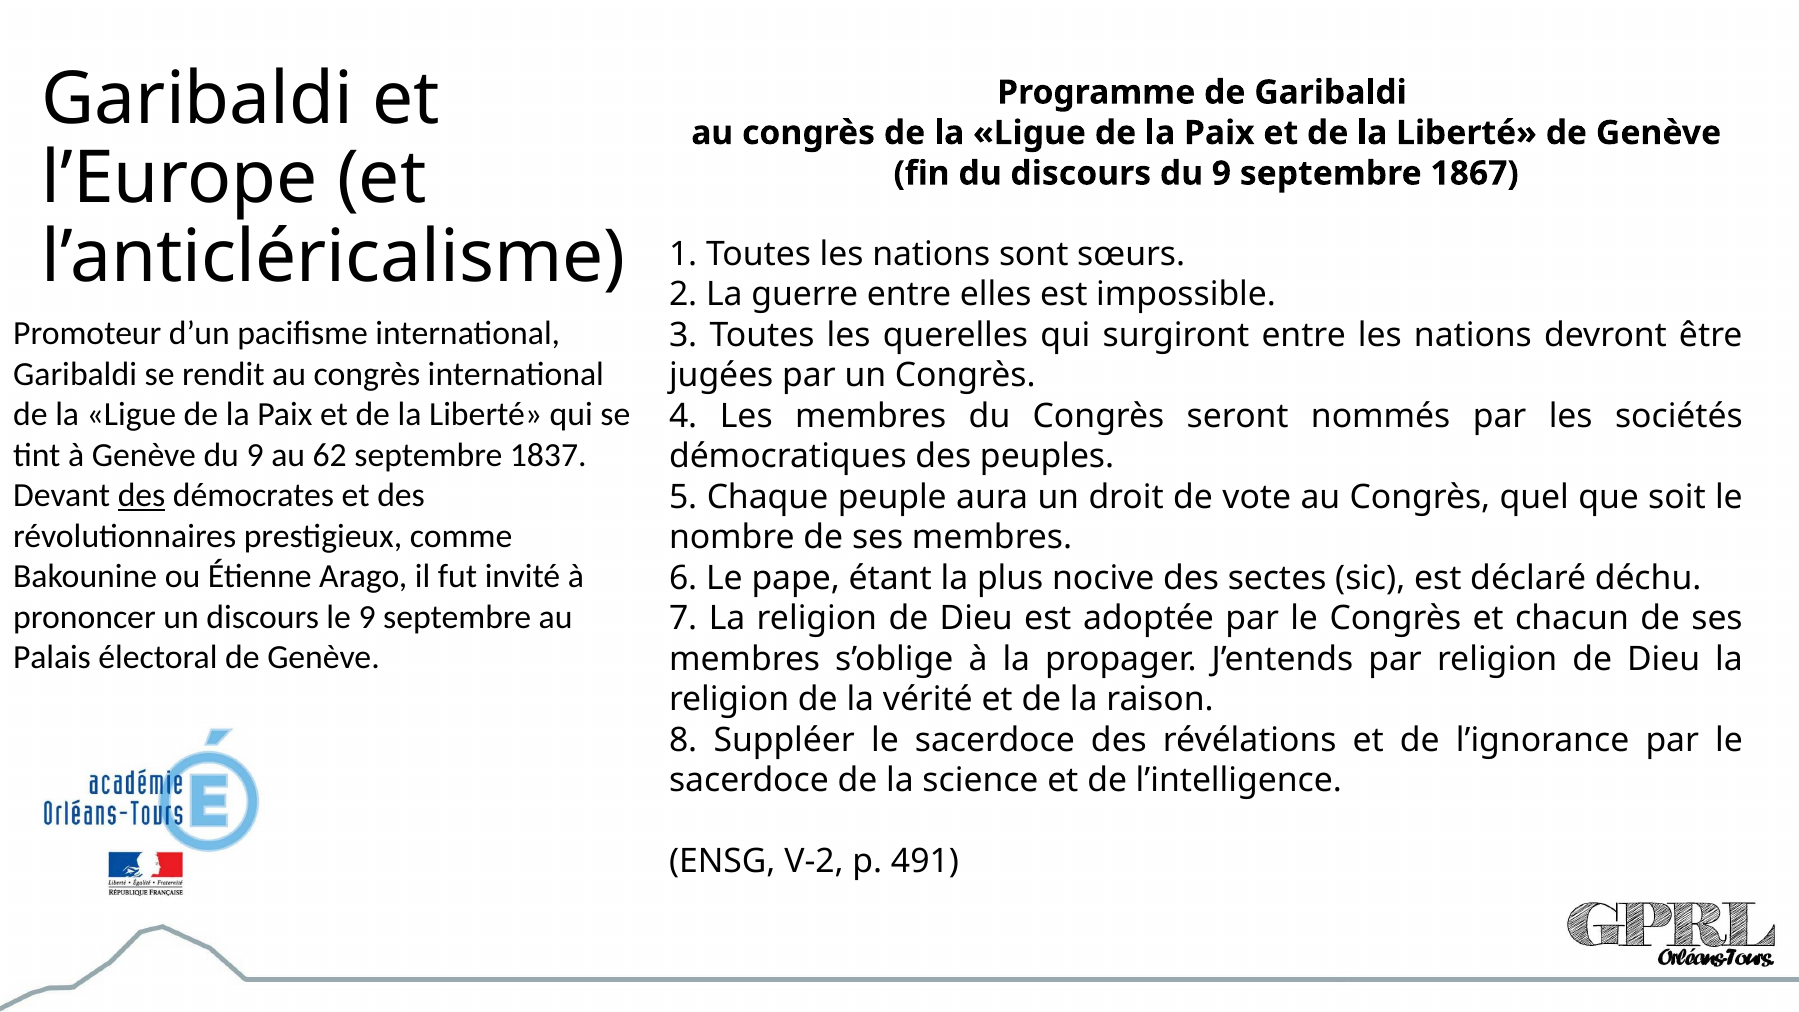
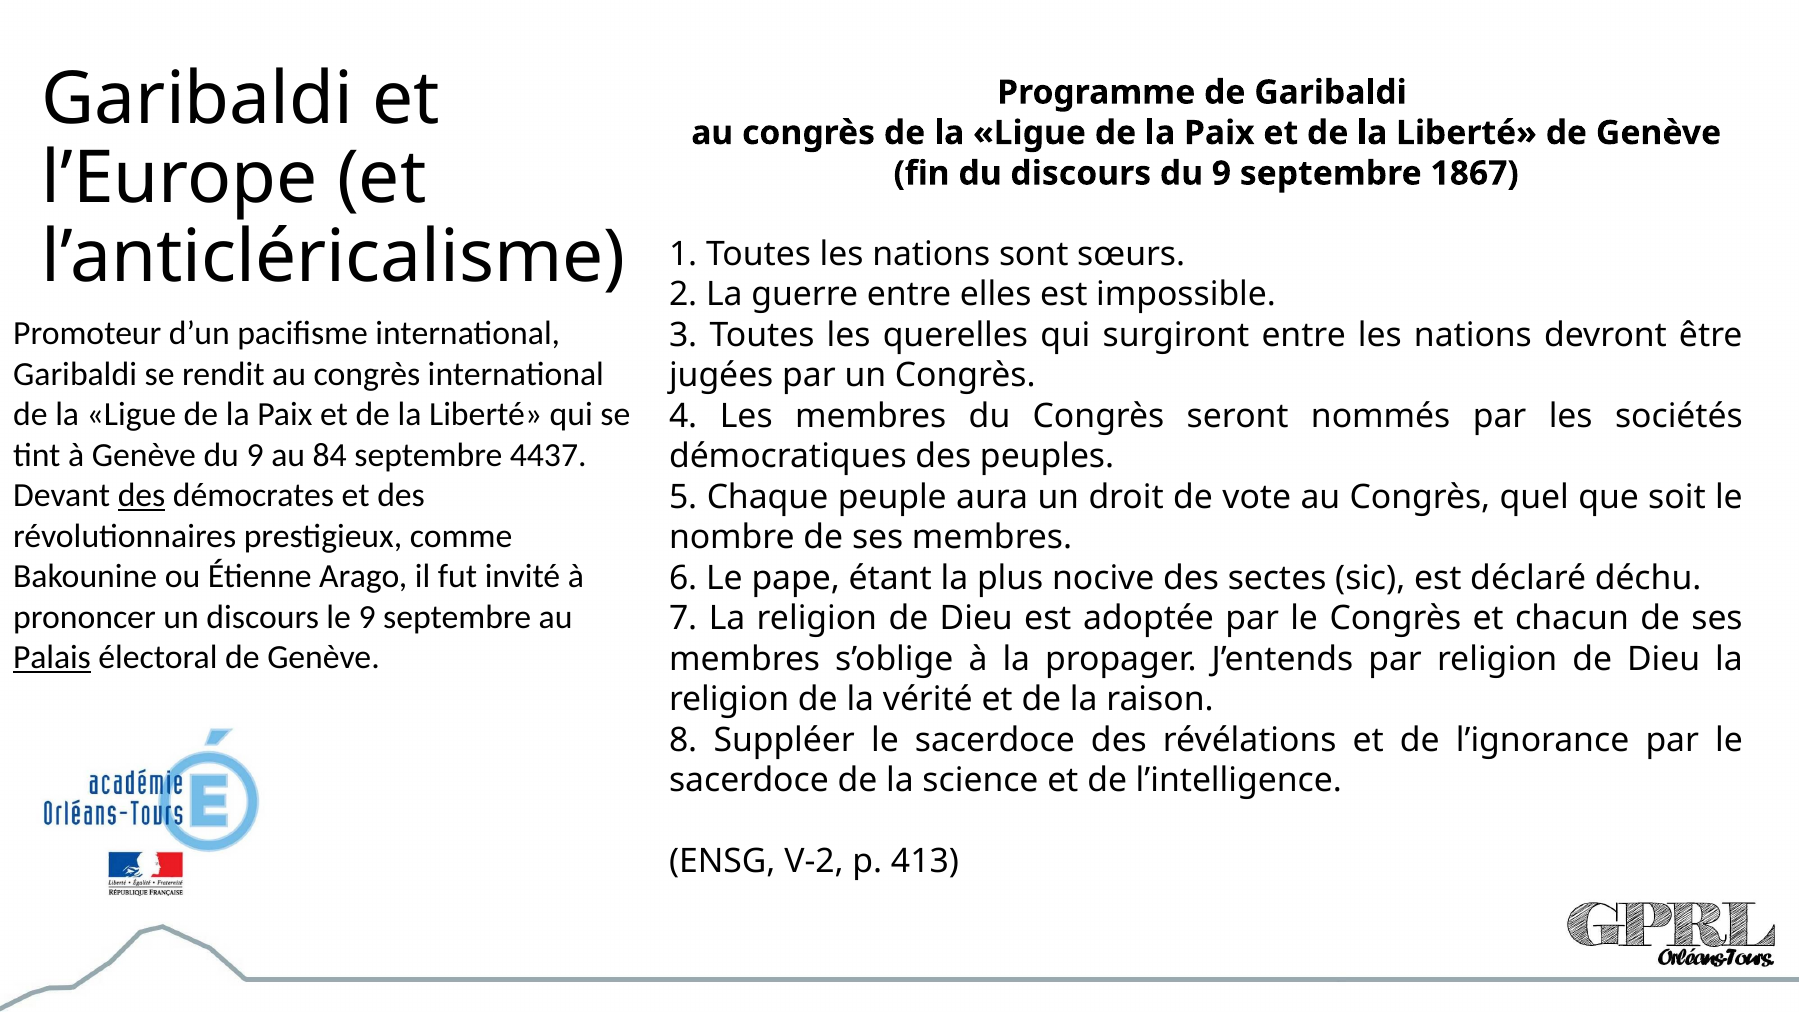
62: 62 -> 84 (330, 455)
1837: 1837 -> 4437 (548, 455)
Palais underline: none -> present (52, 657)
491: 491 -> 413 (925, 862)
